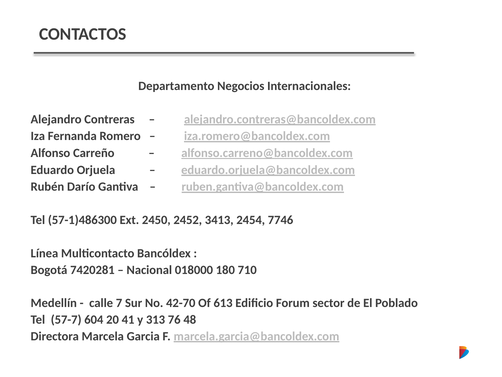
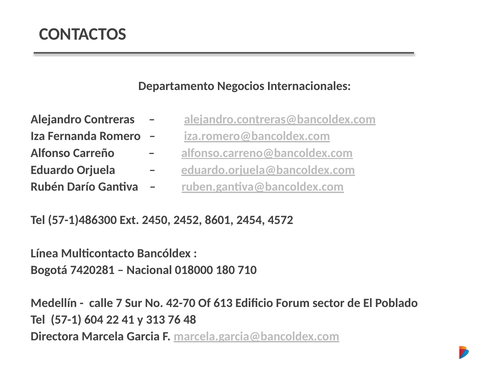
3413: 3413 -> 8601 (219, 220)
7746: 7746 -> 4572 (281, 220)
57-7: 57-7 -> 57-1 (66, 319)
20: 20 -> 22 (113, 319)
